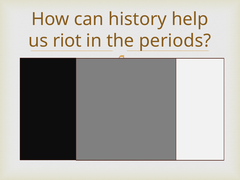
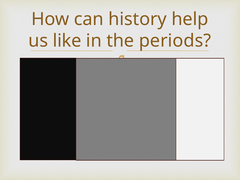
riot: riot -> like (67, 41)
